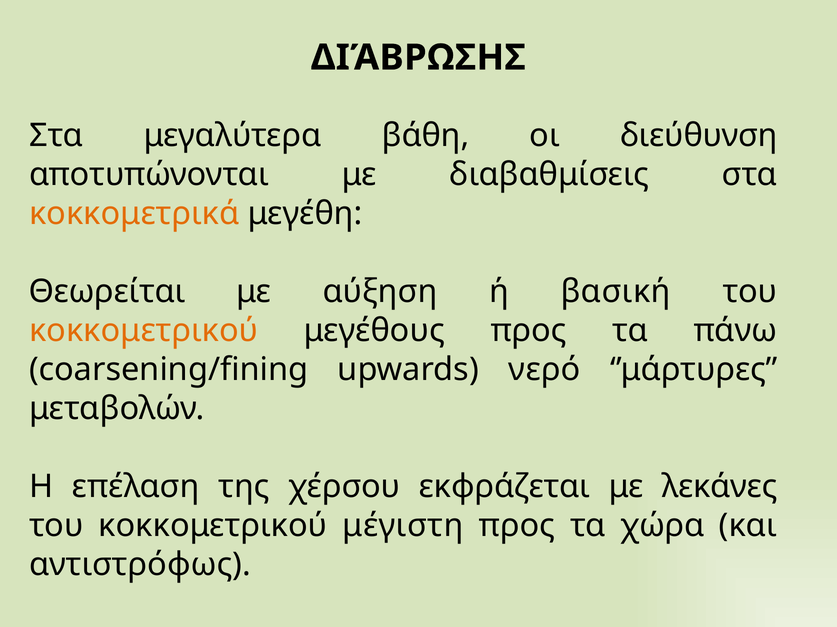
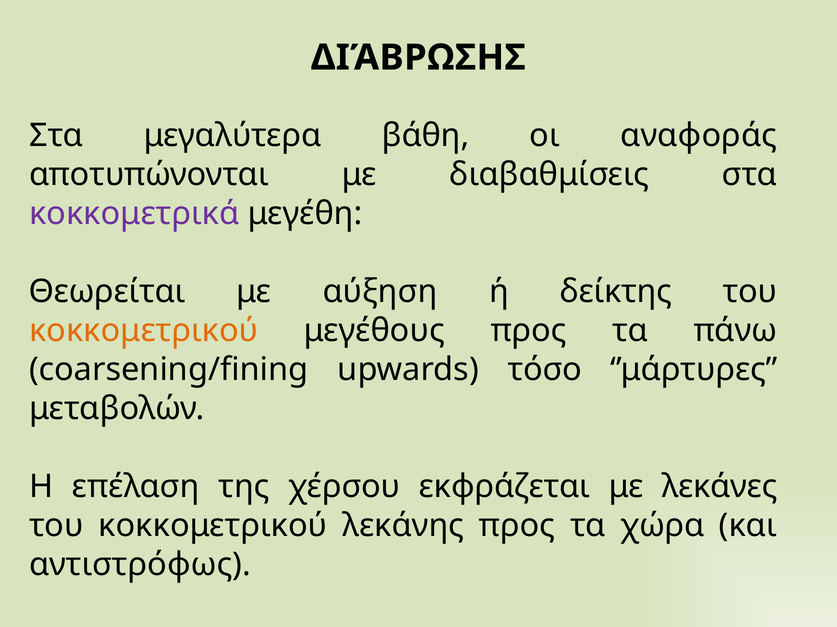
διεύθυνση: διεύθυνση -> αναφοράς (699, 135)
κοκκομετρικά colour: orange -> purple (134, 214)
βασική: βασική -> δείκτης (616, 292)
νερό: νερό -> τόσο (545, 370)
μέγιστη: μέγιστη -> λεκάνης (403, 526)
